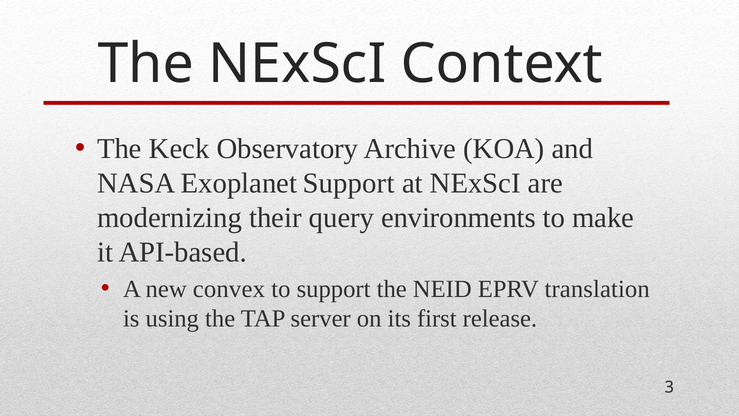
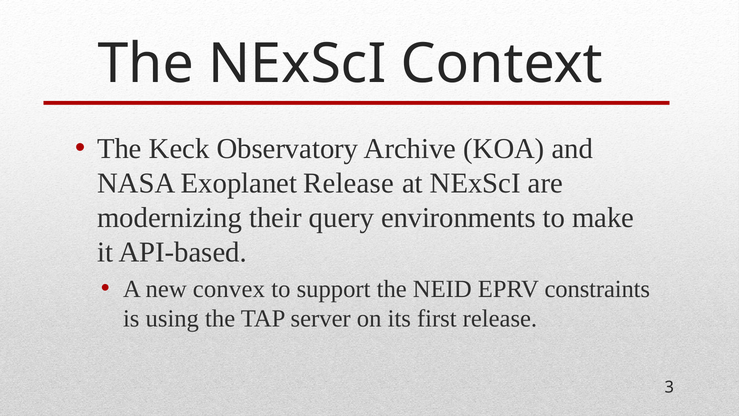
Exoplanet Support: Support -> Release (349, 183)
translation: translation -> constraints (597, 289)
